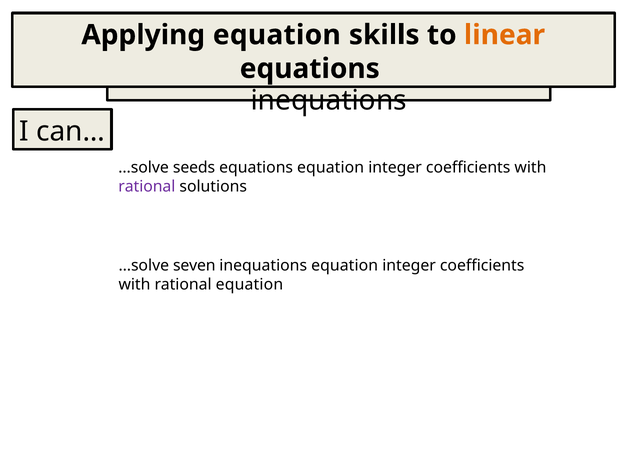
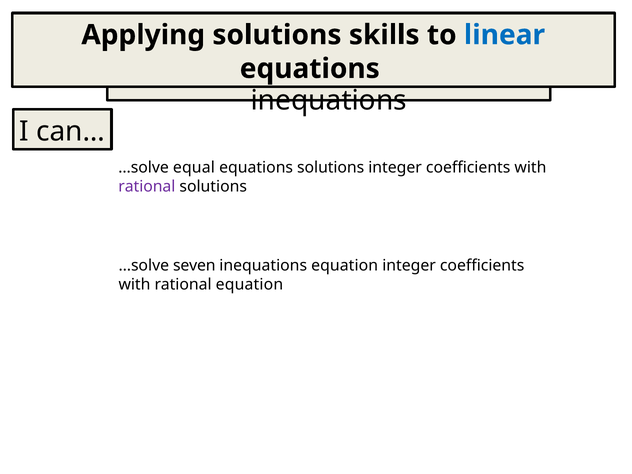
Applying equation: equation -> solutions (277, 35)
linear colour: orange -> blue (504, 35)
seeds: seeds -> equal (194, 168)
equations equation: equation -> solutions (331, 168)
